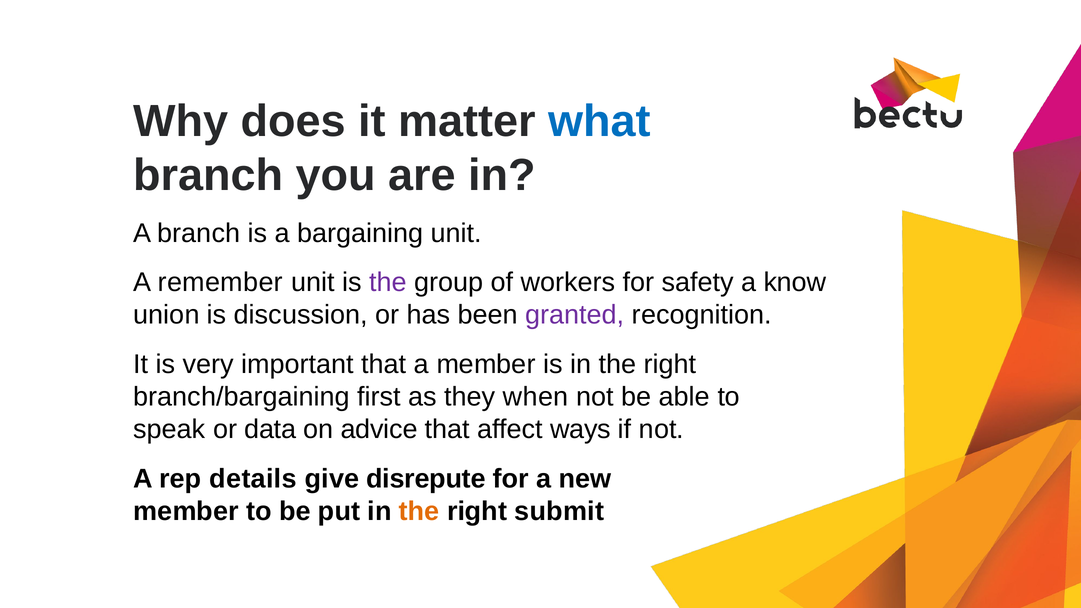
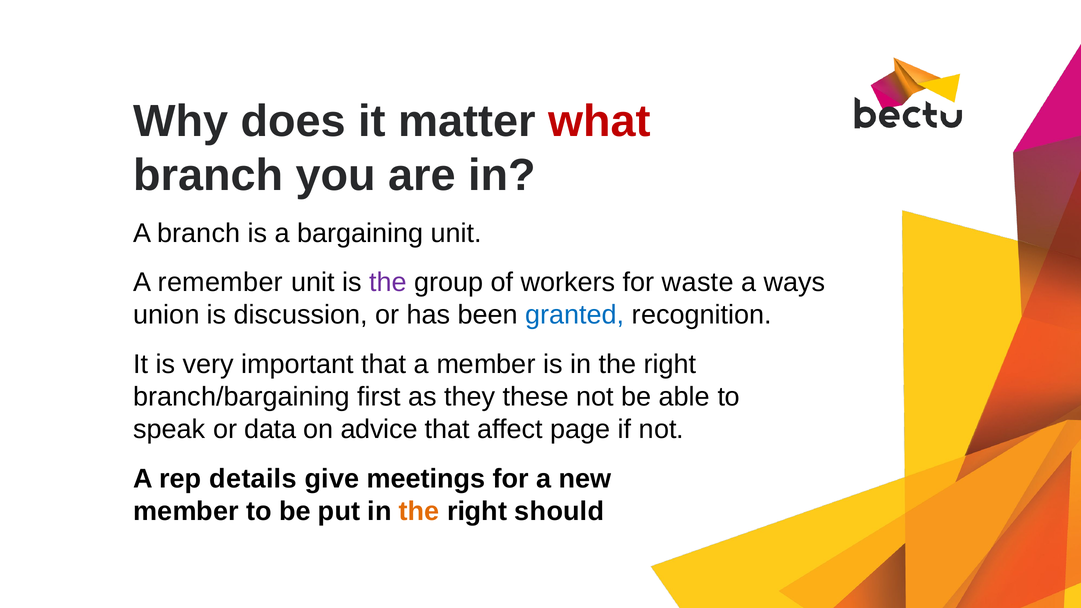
what colour: blue -> red (599, 121)
safety: safety -> waste (698, 283)
know: know -> ways (795, 283)
granted colour: purple -> blue (575, 315)
when: when -> these (536, 397)
ways: ways -> page (580, 429)
disrepute: disrepute -> meetings (426, 479)
submit: submit -> should (559, 511)
